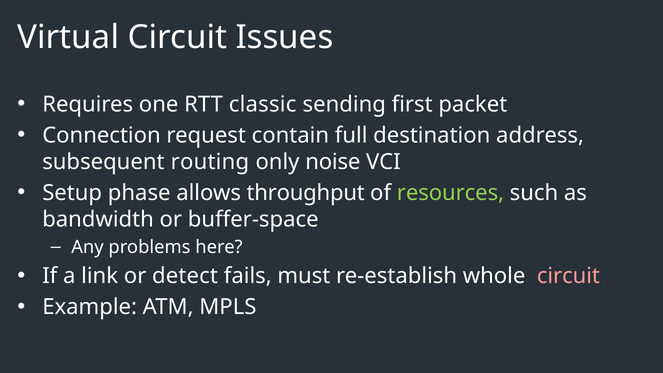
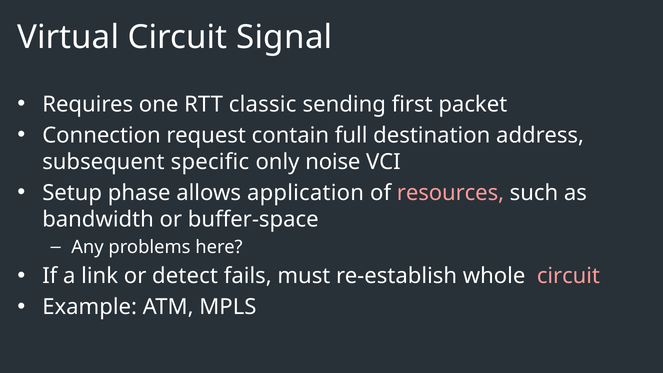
Issues: Issues -> Signal (284, 38)
routing: routing -> specific (210, 162)
throughput: throughput -> application (305, 193)
resources colour: light green -> pink (450, 193)
